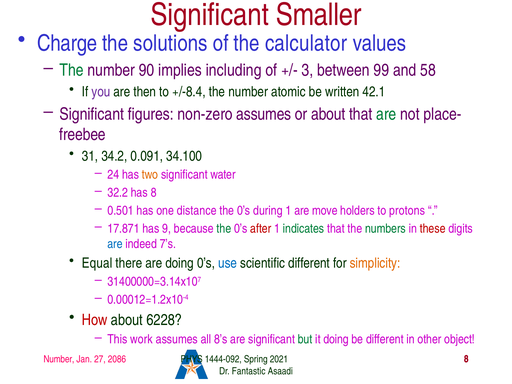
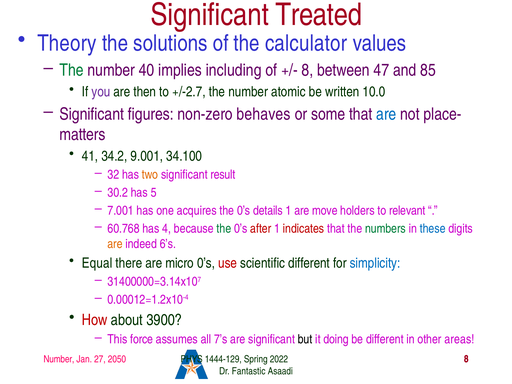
Smaller: Smaller -> Treated (319, 15)
Charge: Charge -> Theory (67, 43)
90: 90 -> 40 (147, 70)
3: 3 -> 8 (307, 70)
99: 99 -> 47 (381, 70)
58: 58 -> 85 (428, 70)
+/-8.4: +/-8.4 -> +/-2.7 (189, 92)
42.1: 42.1 -> 10.0 (374, 92)
non-zero assumes: assumes -> behaves (264, 114)
or about: about -> some (328, 114)
are colour: green -> blue (386, 114)
freebee: freebee -> matters (82, 135)
31: 31 -> 41 (90, 156)
0.091: 0.091 -> 9.001 (147, 156)
24: 24 -> 32 (113, 175)
water: water -> result (223, 175)
32.2: 32.2 -> 30.2 (118, 193)
8: 8 -> 5 (154, 193)
0.501: 0.501 -> 7.001 (121, 211)
distance: distance -> acquires (197, 211)
during: during -> details (268, 211)
protons: protons -> relevant (407, 211)
17.871: 17.871 -> 60.768 (124, 228)
9: 9 -> 4 (167, 228)
indicates colour: green -> red (304, 228)
these colour: red -> blue (433, 228)
are colour: blue -> orange (115, 244)
7’s: 7’s -> 6’s (168, 244)
are doing: doing -> micro (180, 263)
use colour: blue -> red (228, 263)
simplicity colour: orange -> blue (375, 263)
6228: 6228 -> 3900 (164, 320)
work: work -> force (142, 339)
8’s: 8’s -> 7’s (221, 339)
but colour: green -> black (305, 339)
object: object -> areas (459, 339)
2086: 2086 -> 2050 (117, 359)
1444-092: 1444-092 -> 1444-129 (223, 359)
2021: 2021 -> 2022 (279, 359)
